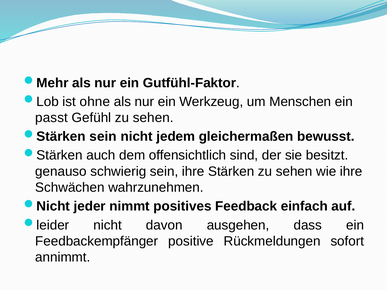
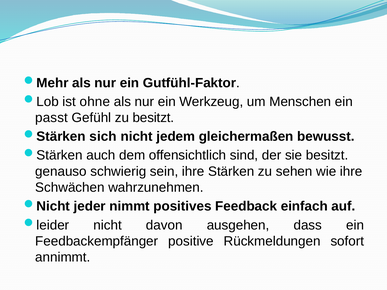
Gefühl zu sehen: sehen -> besitzt (153, 118)
sein: sein -> sich (103, 137)
